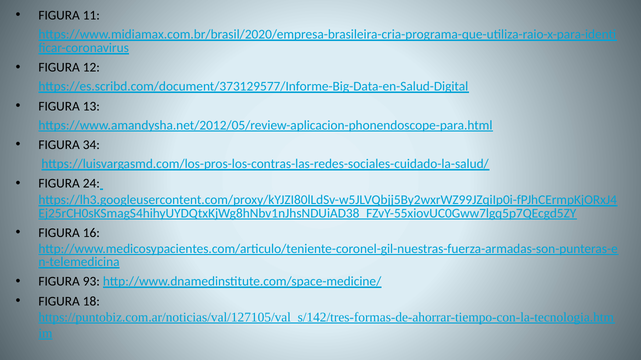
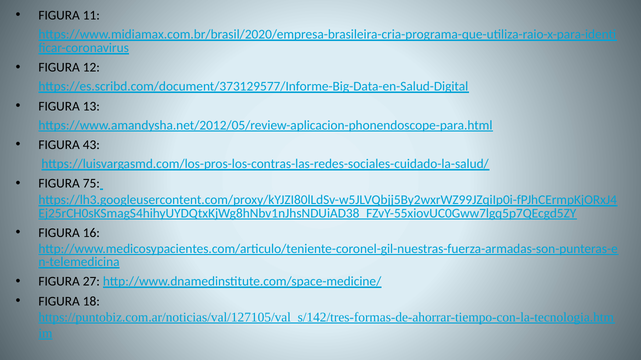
34: 34 -> 43 (91, 145)
24: 24 -> 75 (91, 184)
93: 93 -> 27 (91, 282)
